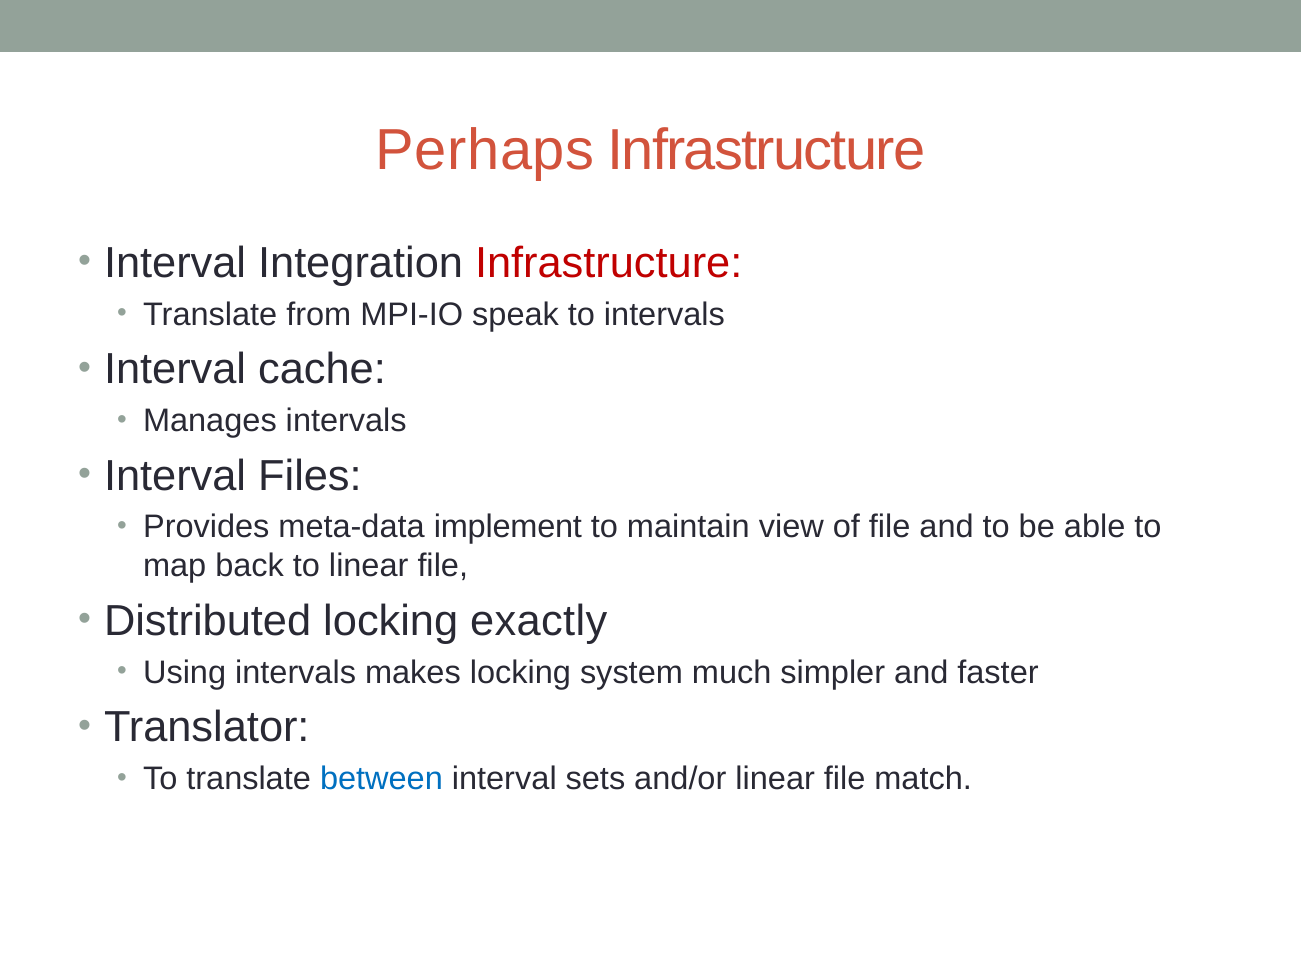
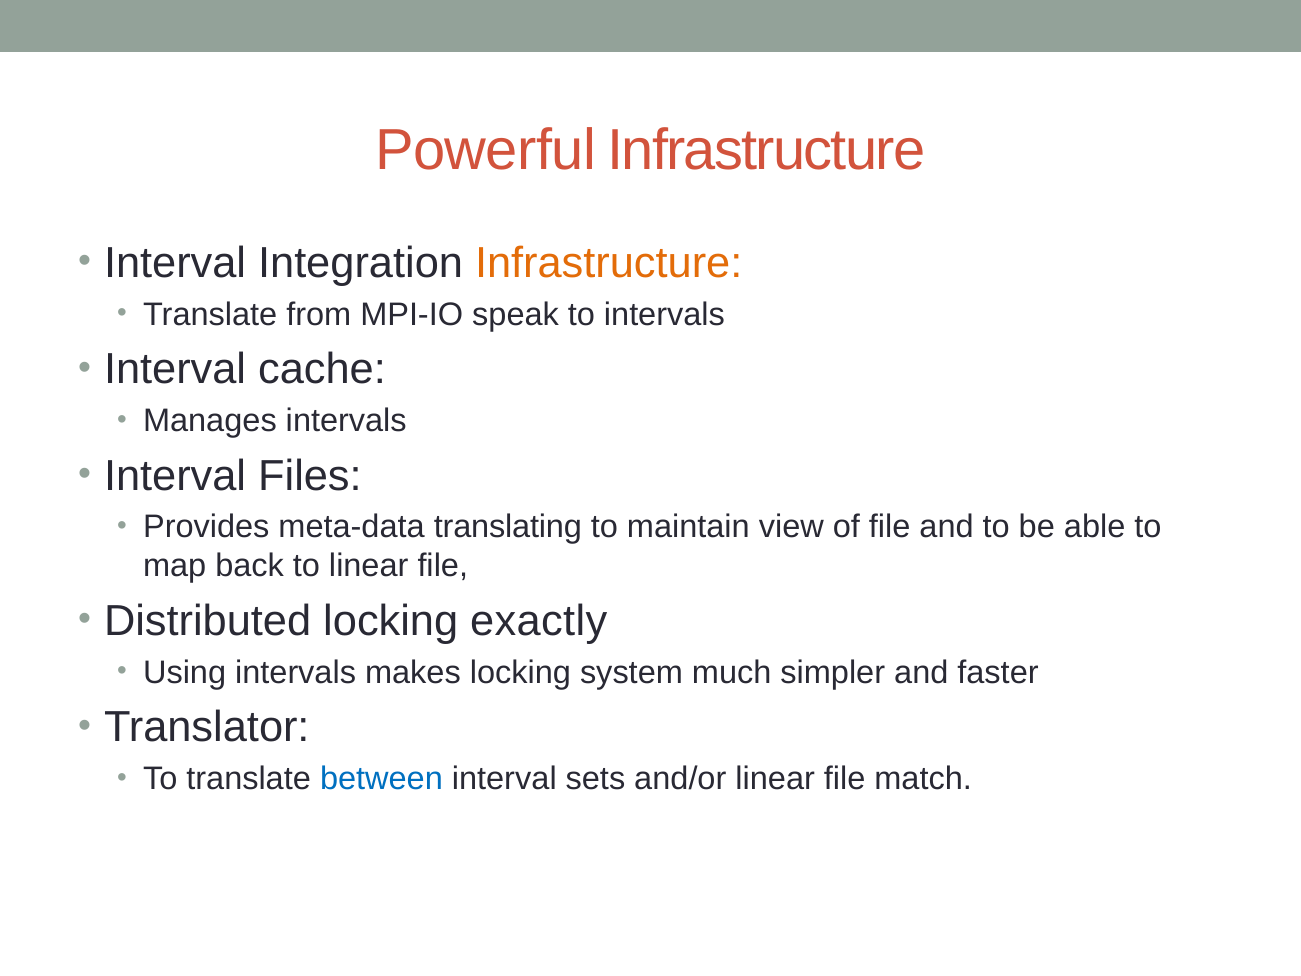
Perhaps: Perhaps -> Powerful (486, 150)
Infrastructure colour: red -> orange (609, 263)
implement: implement -> translating (508, 527)
